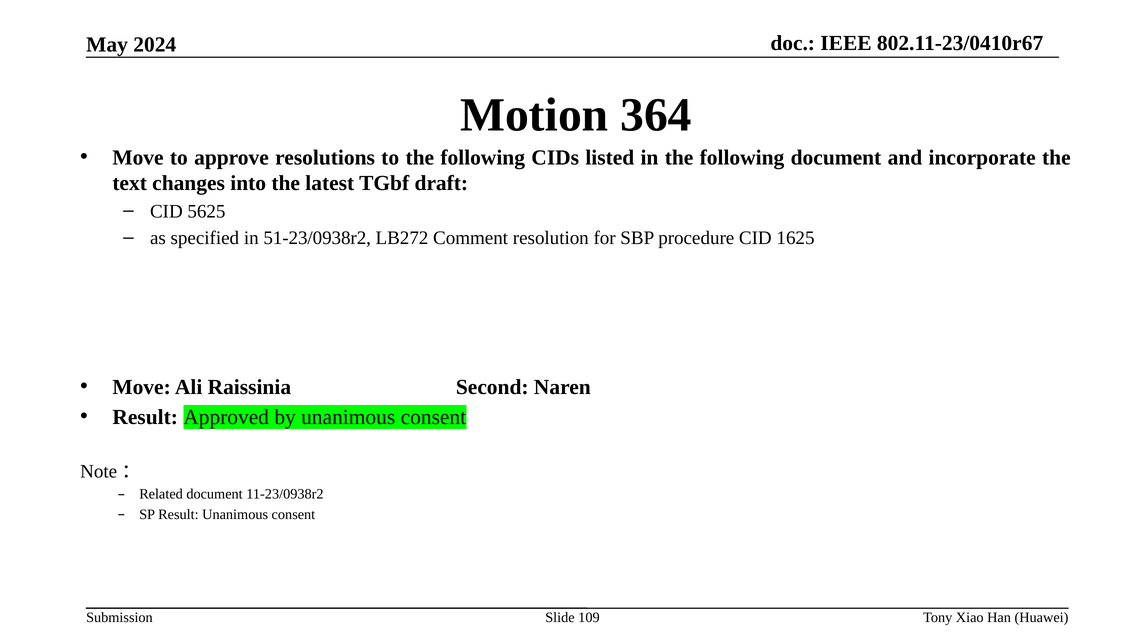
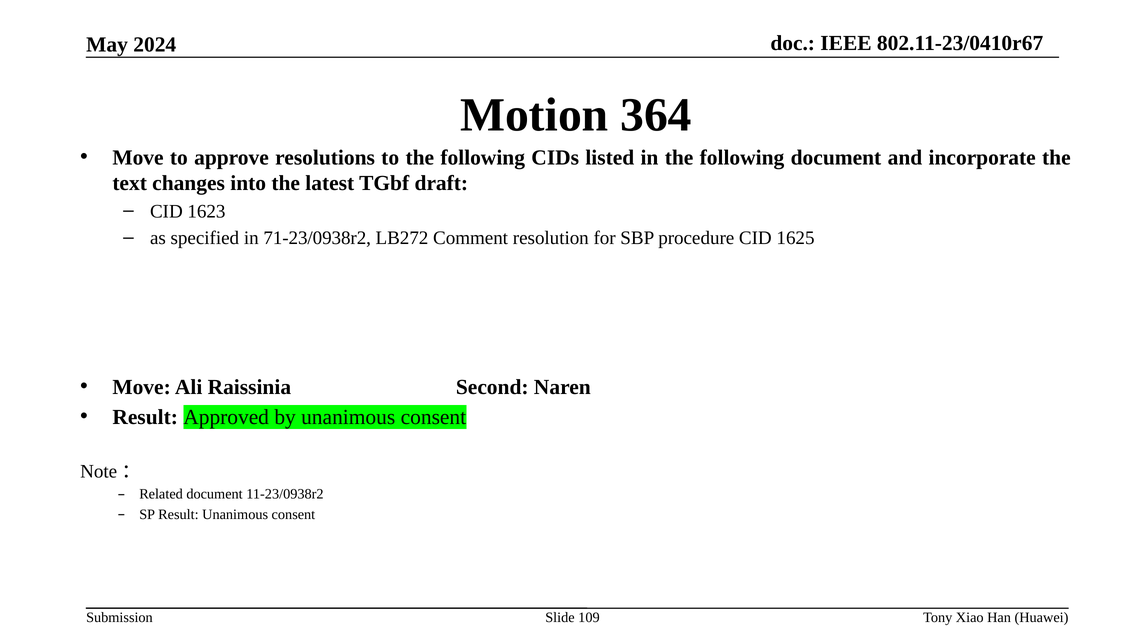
5625: 5625 -> 1623 (206, 211)
51-23/0938r2: 51-23/0938r2 -> 71-23/0938r2 (317, 238)
